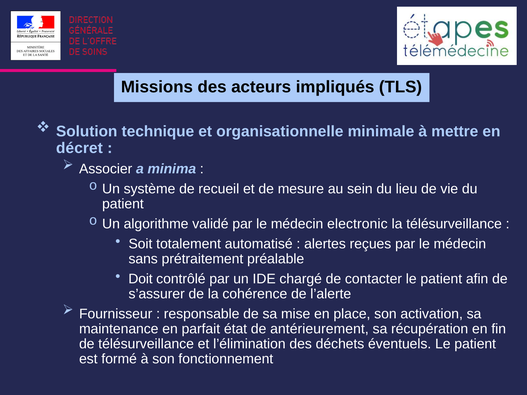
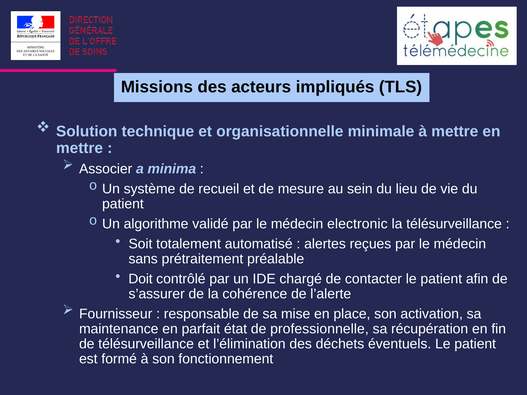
décret: décret -> mettre (80, 148)
antérieurement: antérieurement -> professionnelle (319, 329)
